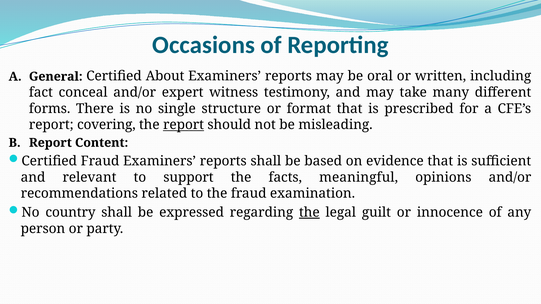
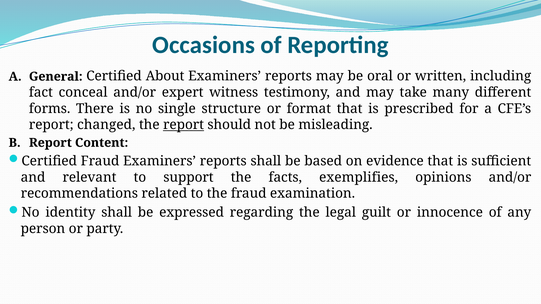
covering: covering -> changed (106, 125)
meaningful: meaningful -> exemplifies (359, 177)
country: country -> identity (70, 213)
the underline: present -> none (309, 213)
